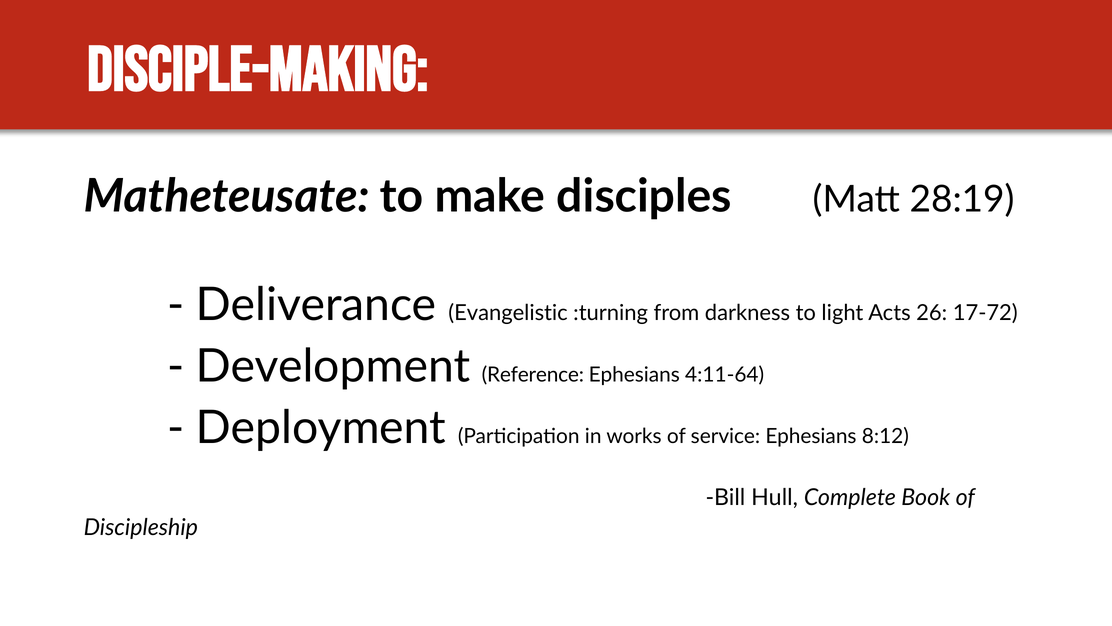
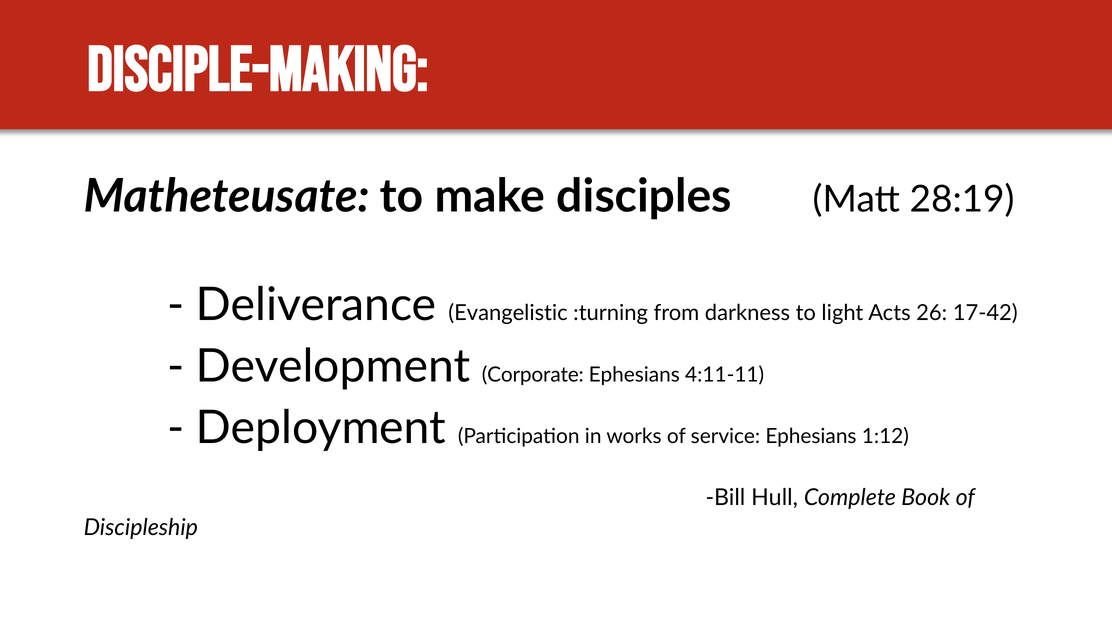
17-72: 17-72 -> 17-42 (985, 313)
Reference: Reference -> Corporate (533, 375)
4:11-64: 4:11-64 -> 4:11-11 (725, 375)
8:12: 8:12 -> 1:12 (885, 436)
